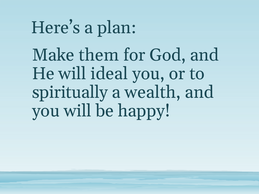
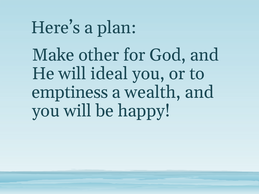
them: them -> other (99, 55)
spiritually: spiritually -> emptiness (70, 92)
